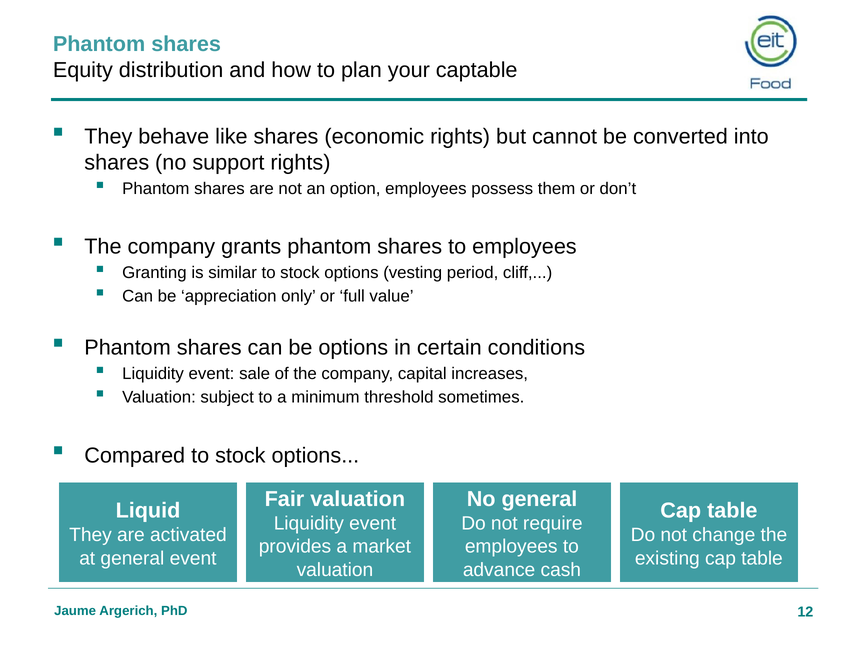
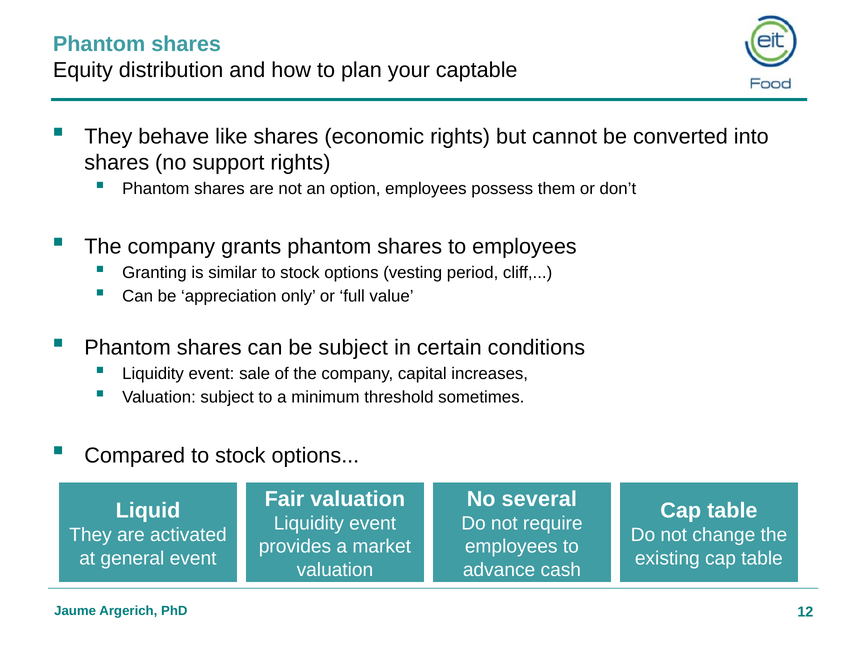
be options: options -> subject (353, 348)
No general: general -> several (539, 499)
